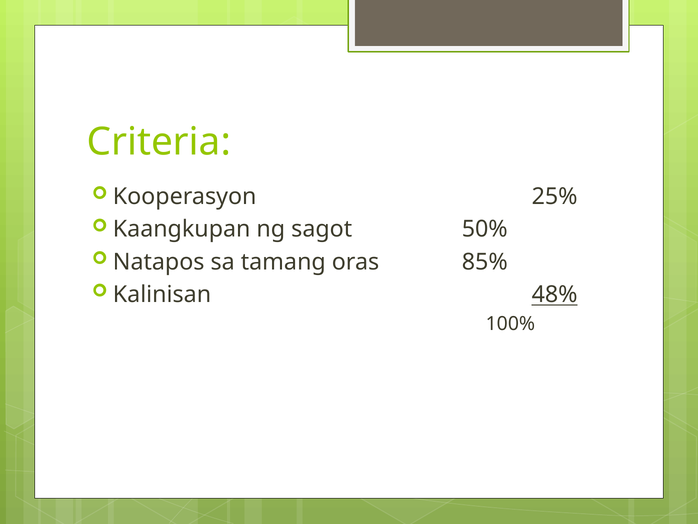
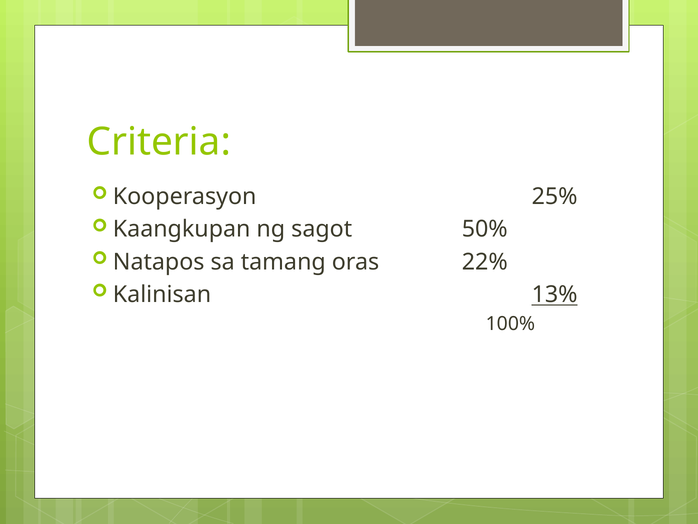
85%: 85% -> 22% (485, 262)
48%: 48% -> 13% (555, 294)
